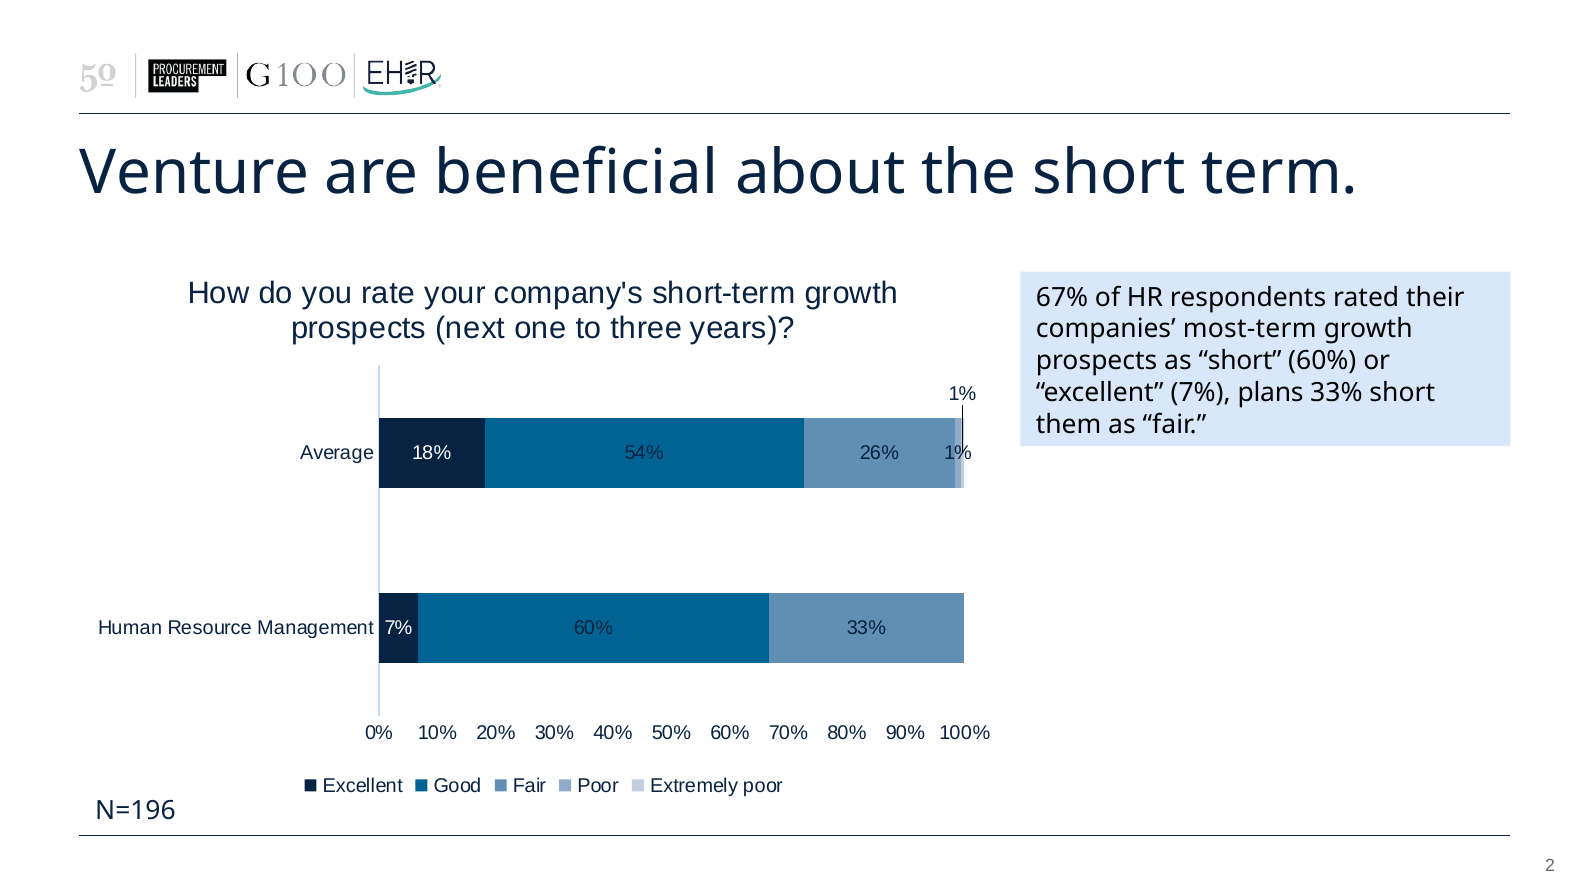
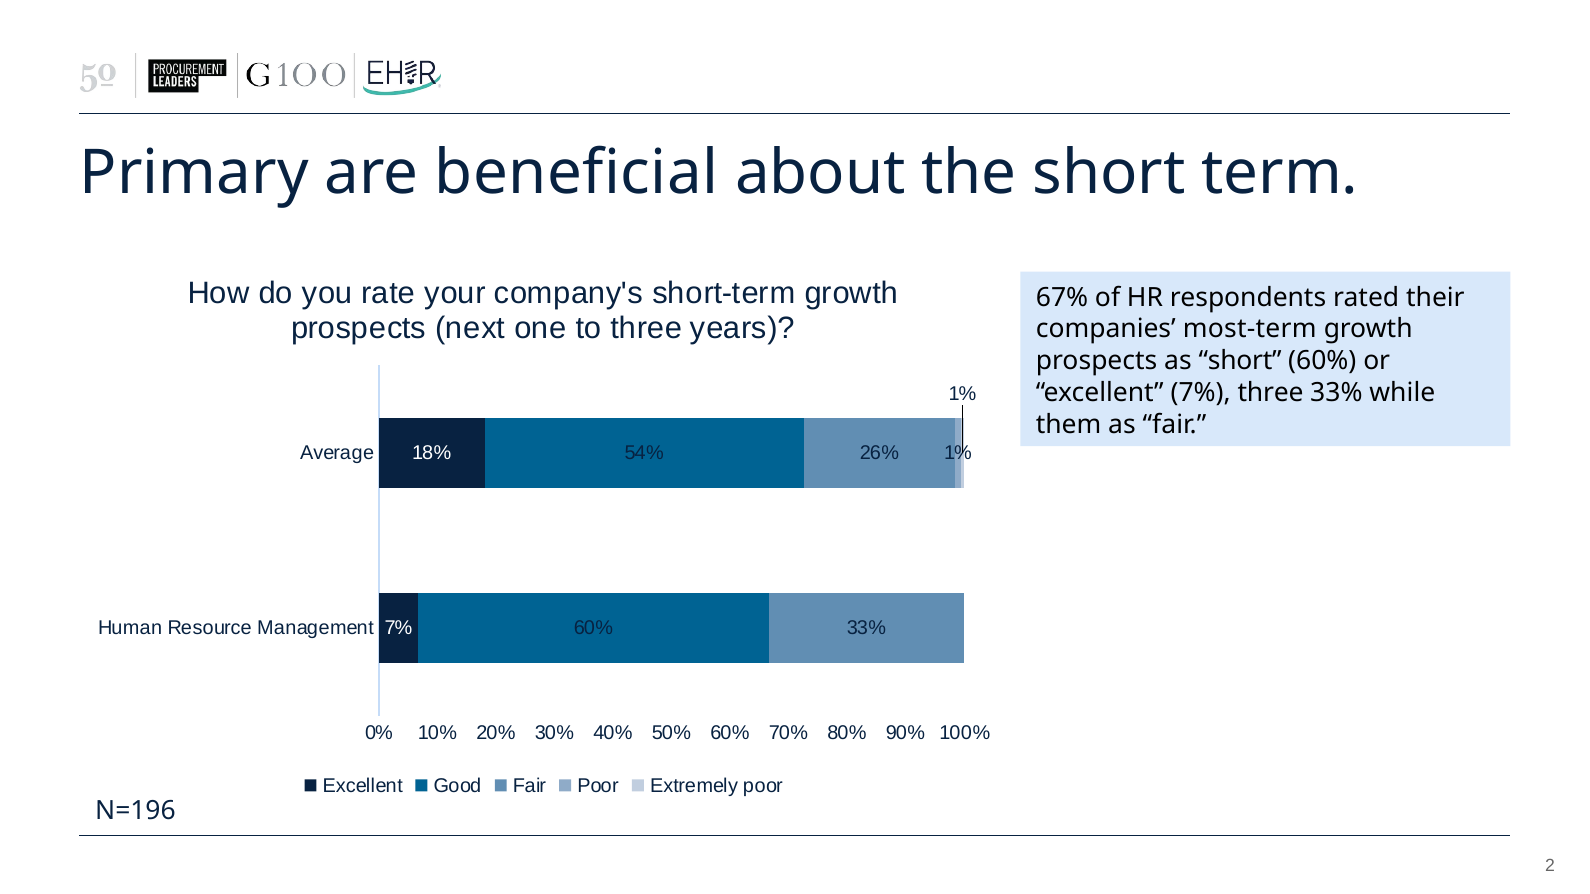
Venture: Venture -> Primary (194, 174)
7% plans: plans -> three (1271, 393)
33% short: short -> while (1402, 393)
